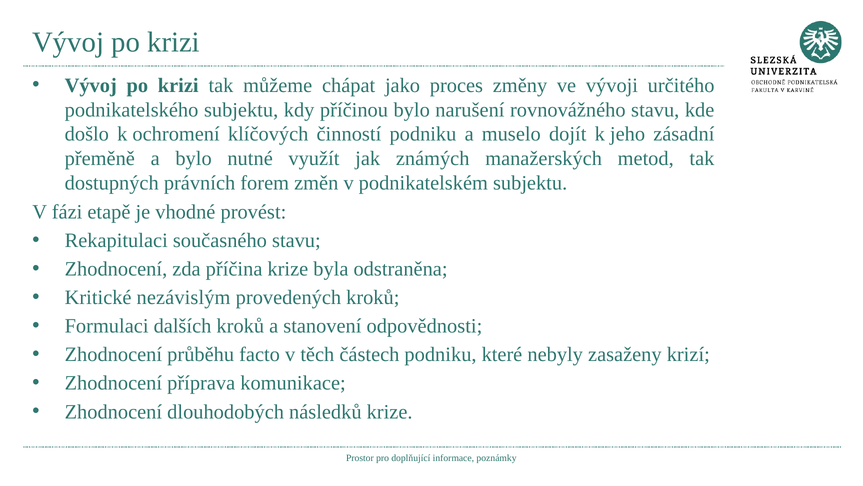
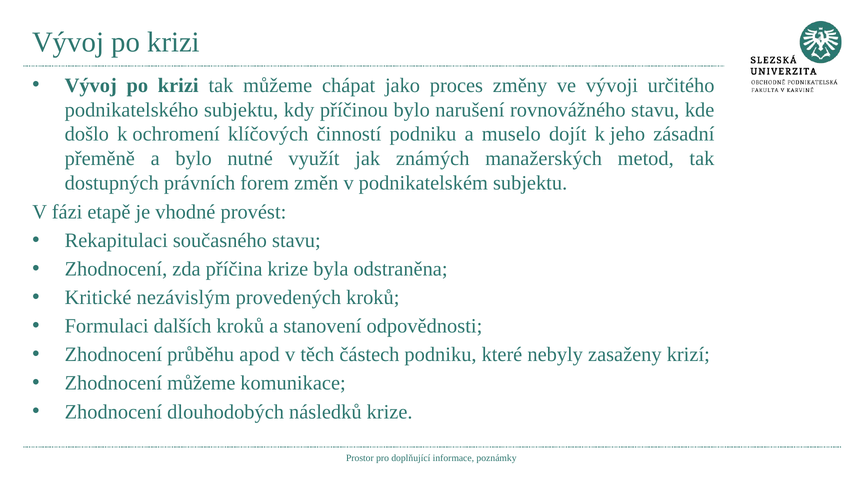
facto: facto -> apod (259, 354)
Zhodnocení příprava: příprava -> můžeme (201, 383)
